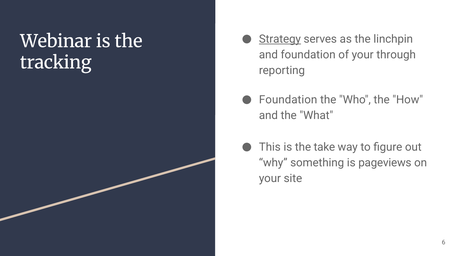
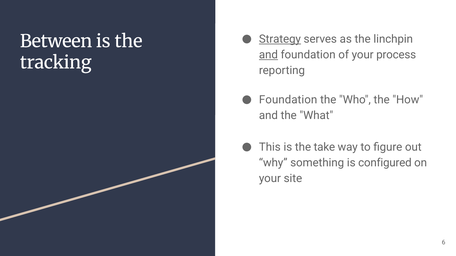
Webinar: Webinar -> Between (56, 41)
and underline: none -> present (268, 55)
through: through -> process (396, 55)
pageviews: pageviews -> configured (385, 163)
